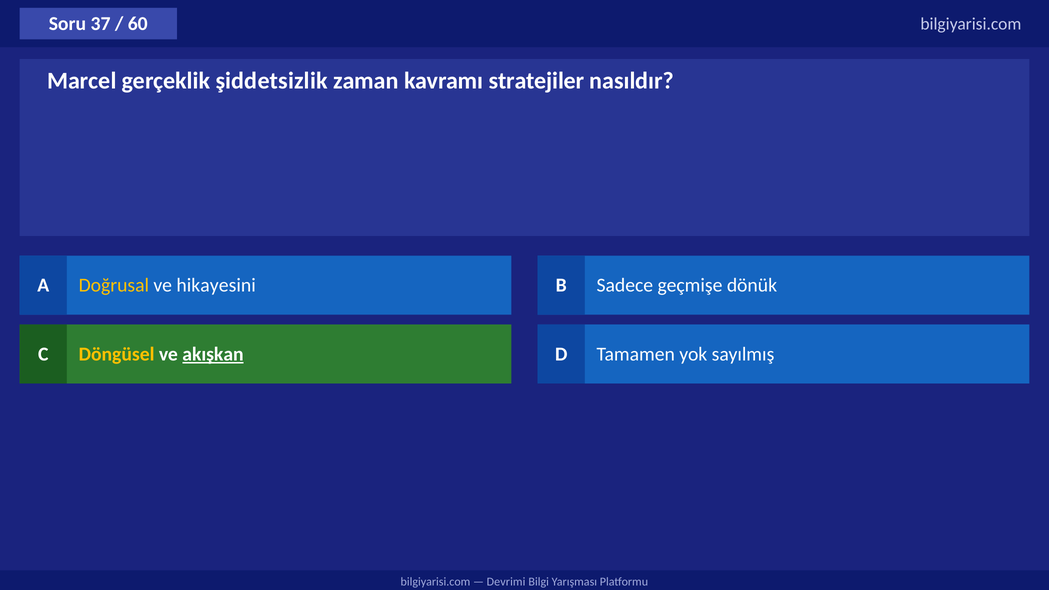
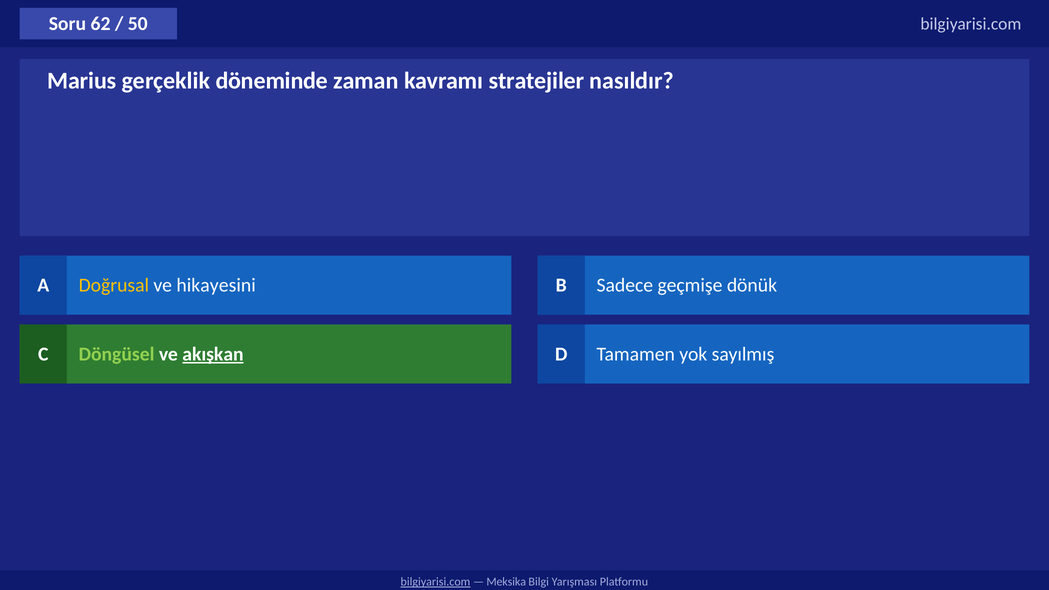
37: 37 -> 62 (101, 24)
60: 60 -> 50 (138, 24)
Marcel: Marcel -> Marius (82, 81)
şiddetsizlik: şiddetsizlik -> döneminde (272, 81)
Döngüsel colour: yellow -> light green (117, 354)
bilgiyarisi.com underline: none -> present (435, 582)
Devrimi: Devrimi -> Meksika (506, 582)
